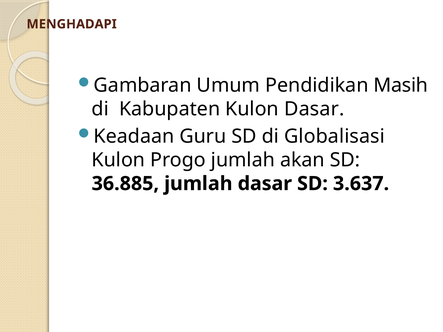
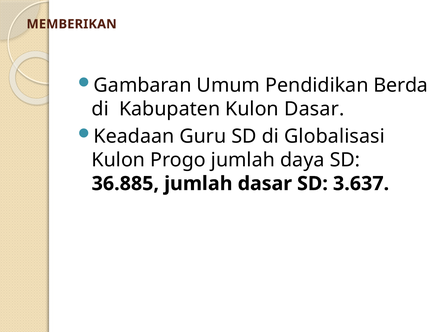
MENGHADAPI: MENGHADAPI -> MEMBERIKAN (72, 24)
Masih: Masih -> Berda (401, 86)
akan: akan -> daya (302, 160)
